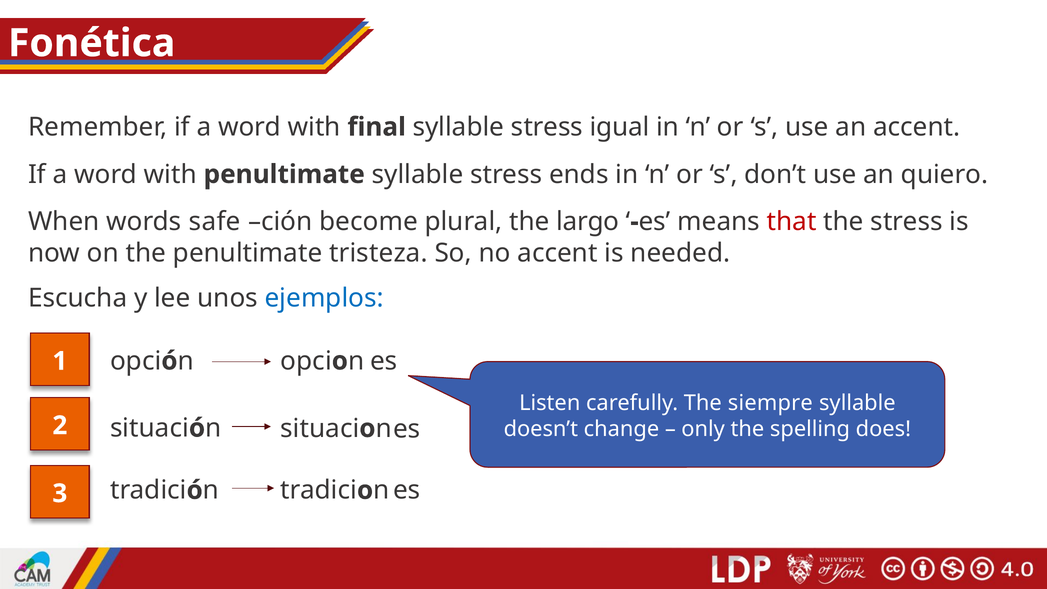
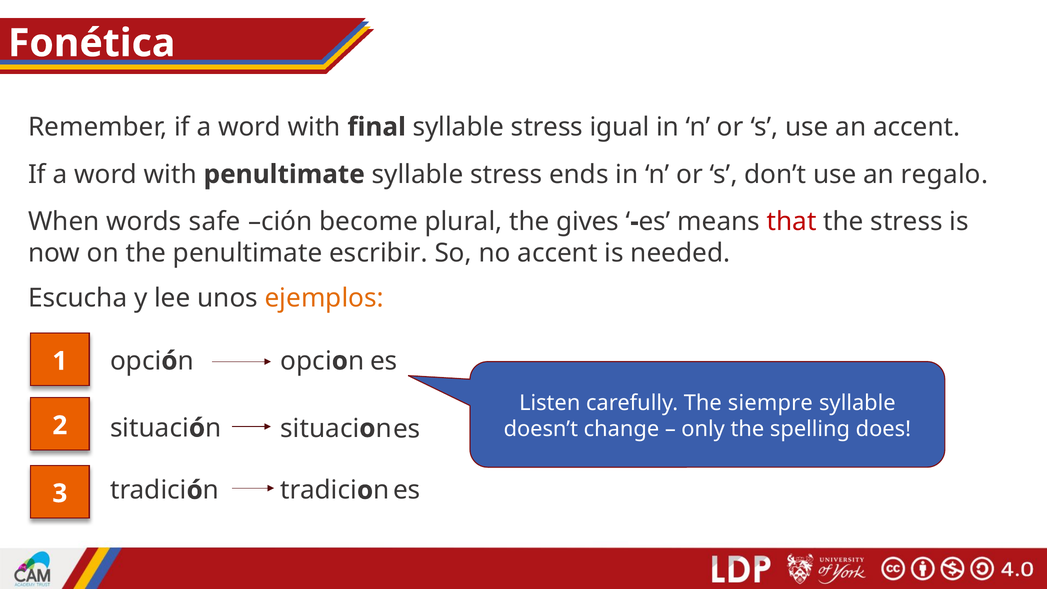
quiero: quiero -> regalo (945, 174)
largo: largo -> gives (588, 222)
tristeza: tristeza -> escribir (378, 253)
ejemplos colour: blue -> orange (324, 298)
